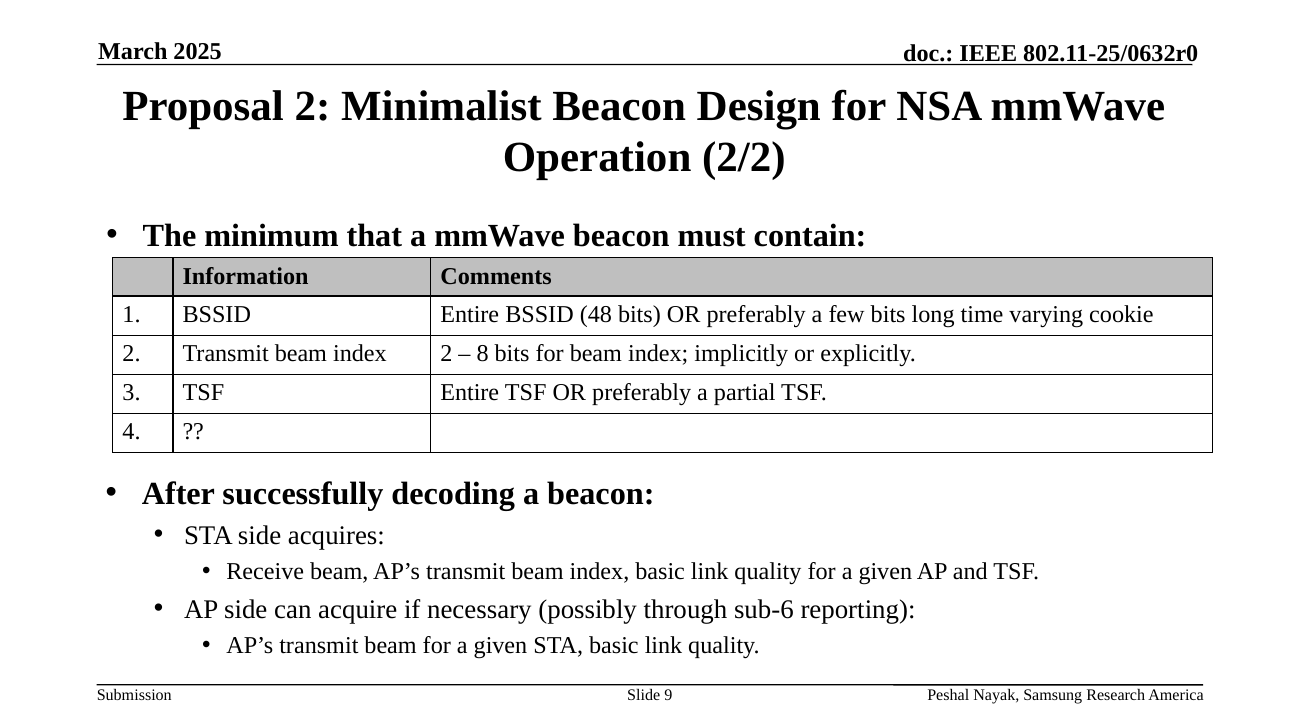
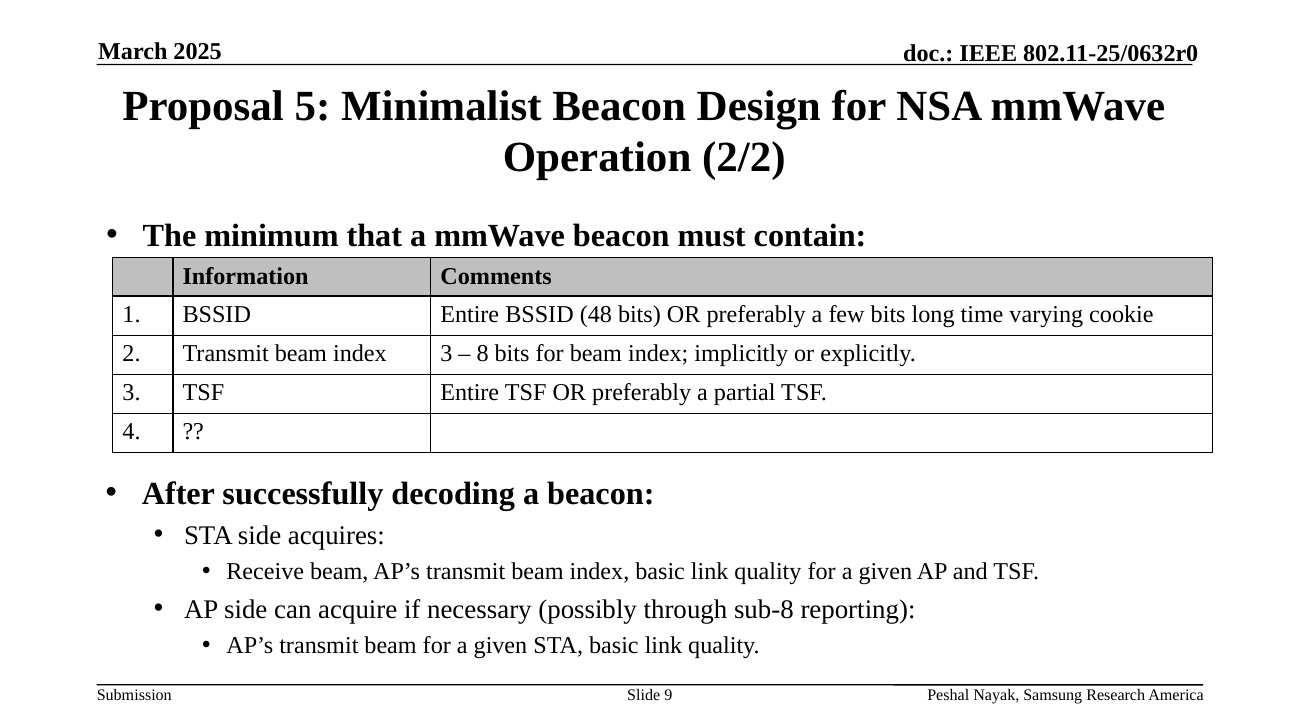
Proposal 2: 2 -> 5 (313, 106)
index 2: 2 -> 3 (446, 354)
sub-6: sub-6 -> sub-8 (764, 610)
